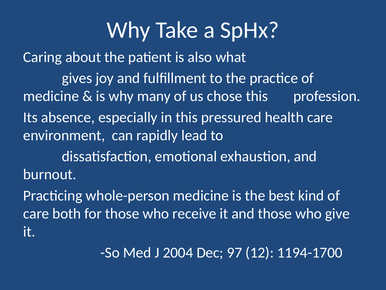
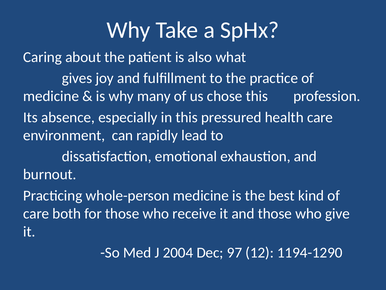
1194-1700: 1194-1700 -> 1194-1290 (310, 252)
